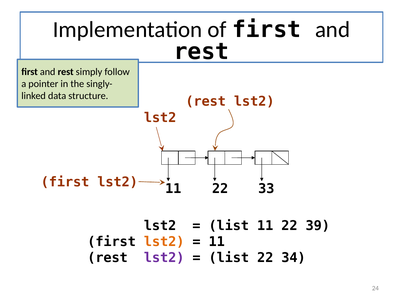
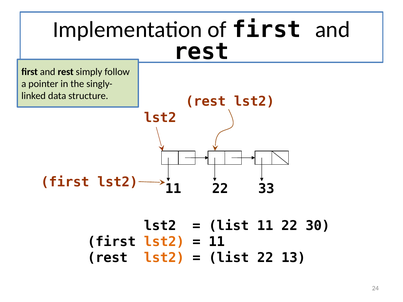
39: 39 -> 30 (318, 226)
lst2 colour: purple -> orange (164, 258)
34: 34 -> 13 (294, 258)
